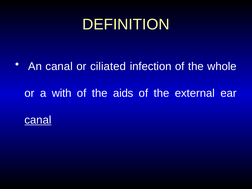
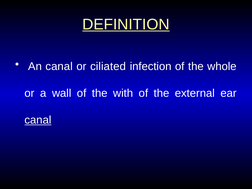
DEFINITION underline: none -> present (126, 24)
with: with -> wall (62, 93)
aids: aids -> with (123, 93)
